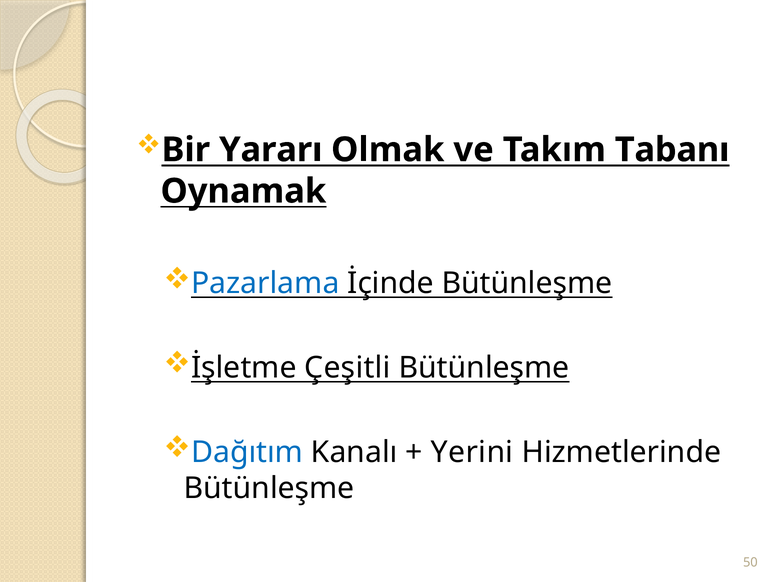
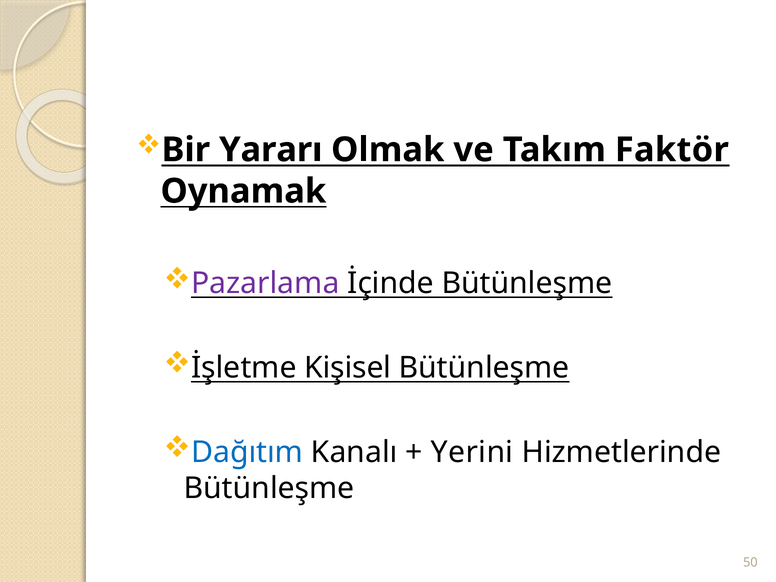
Tabanı: Tabanı -> Faktör (672, 150)
Pazarlama colour: blue -> purple (265, 284)
Çeşitli: Çeşitli -> Kişisel (348, 368)
